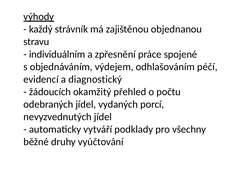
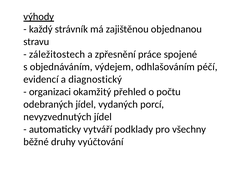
individuálním: individuálním -> záležitostech (57, 54)
žádoucích: žádoucích -> organizaci (50, 92)
